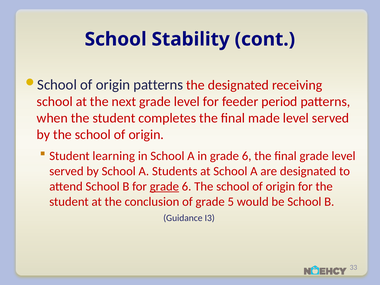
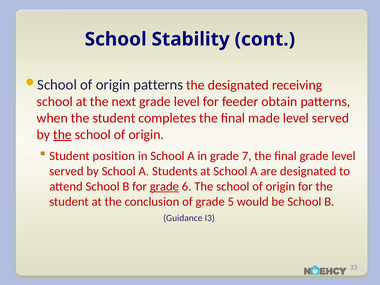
period: period -> obtain (279, 102)
the underline: none -> present (62, 135)
learning: learning -> position (114, 156)
in grade 6: 6 -> 7 (247, 156)
